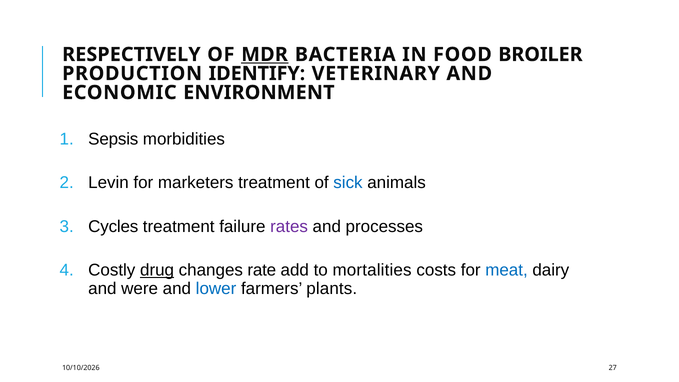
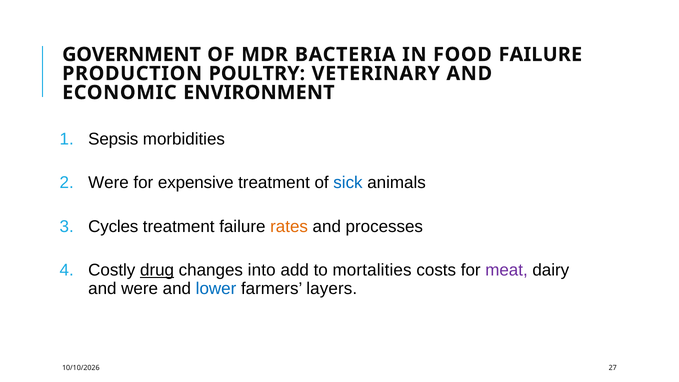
RESPECTIVELY: RESPECTIVELY -> GOVERNMENT (132, 54)
MDR underline: present -> none (265, 54)
FOOD BROILER: BROILER -> FAILURE (540, 54)
IDENTIFY: IDENTIFY -> POULTRY (257, 74)
Levin: Levin -> Were (108, 183)
marketers: marketers -> expensive (196, 183)
rates colour: purple -> orange (289, 227)
rate: rate -> into (262, 270)
meat colour: blue -> purple (506, 270)
plants: plants -> layers (332, 289)
